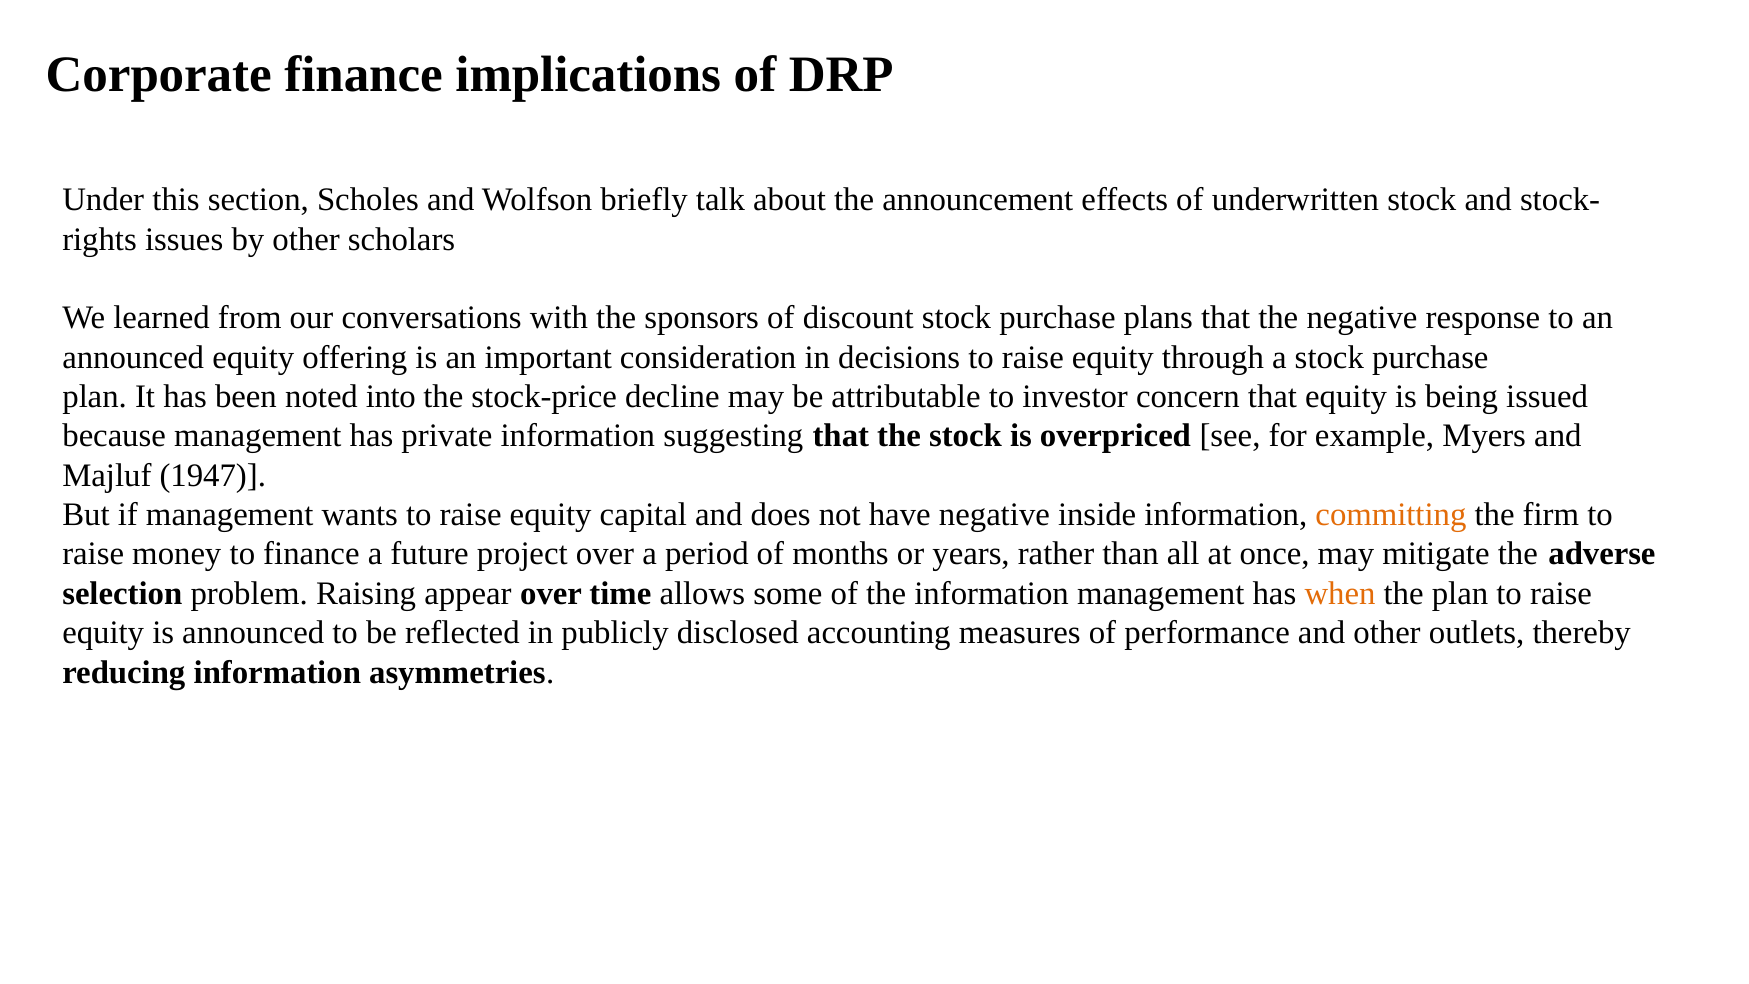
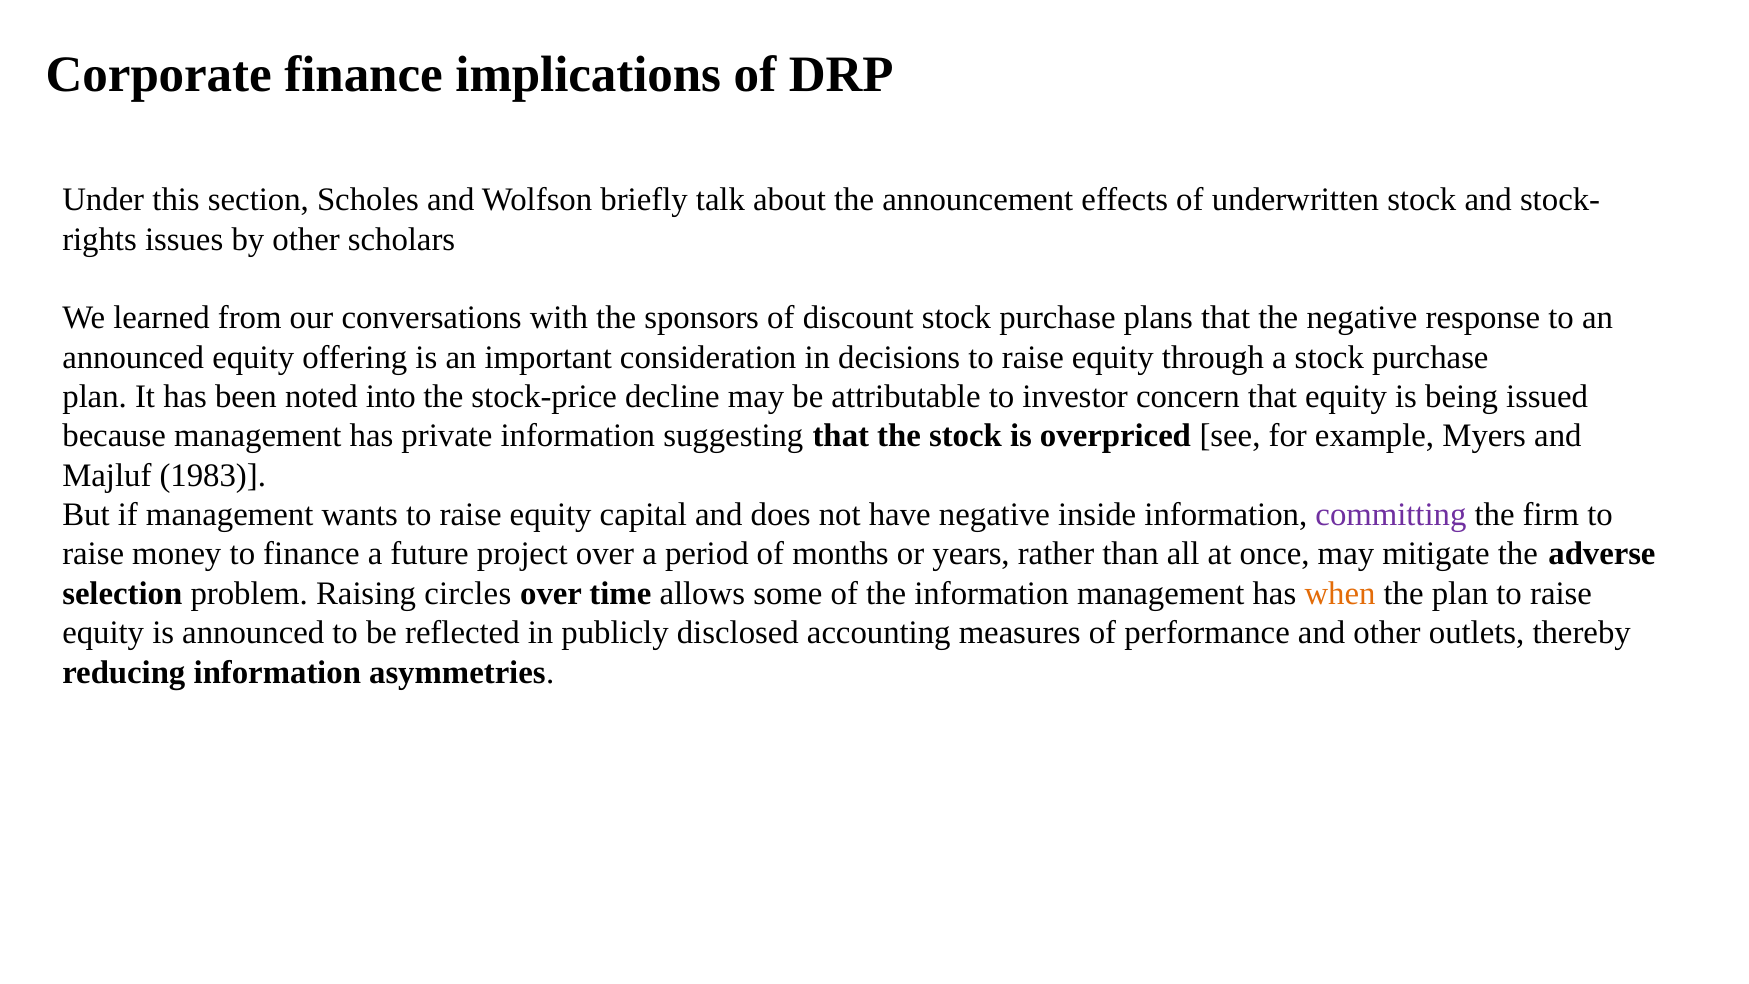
1947: 1947 -> 1983 (213, 475)
committing colour: orange -> purple (1391, 515)
appear: appear -> circles (468, 593)
